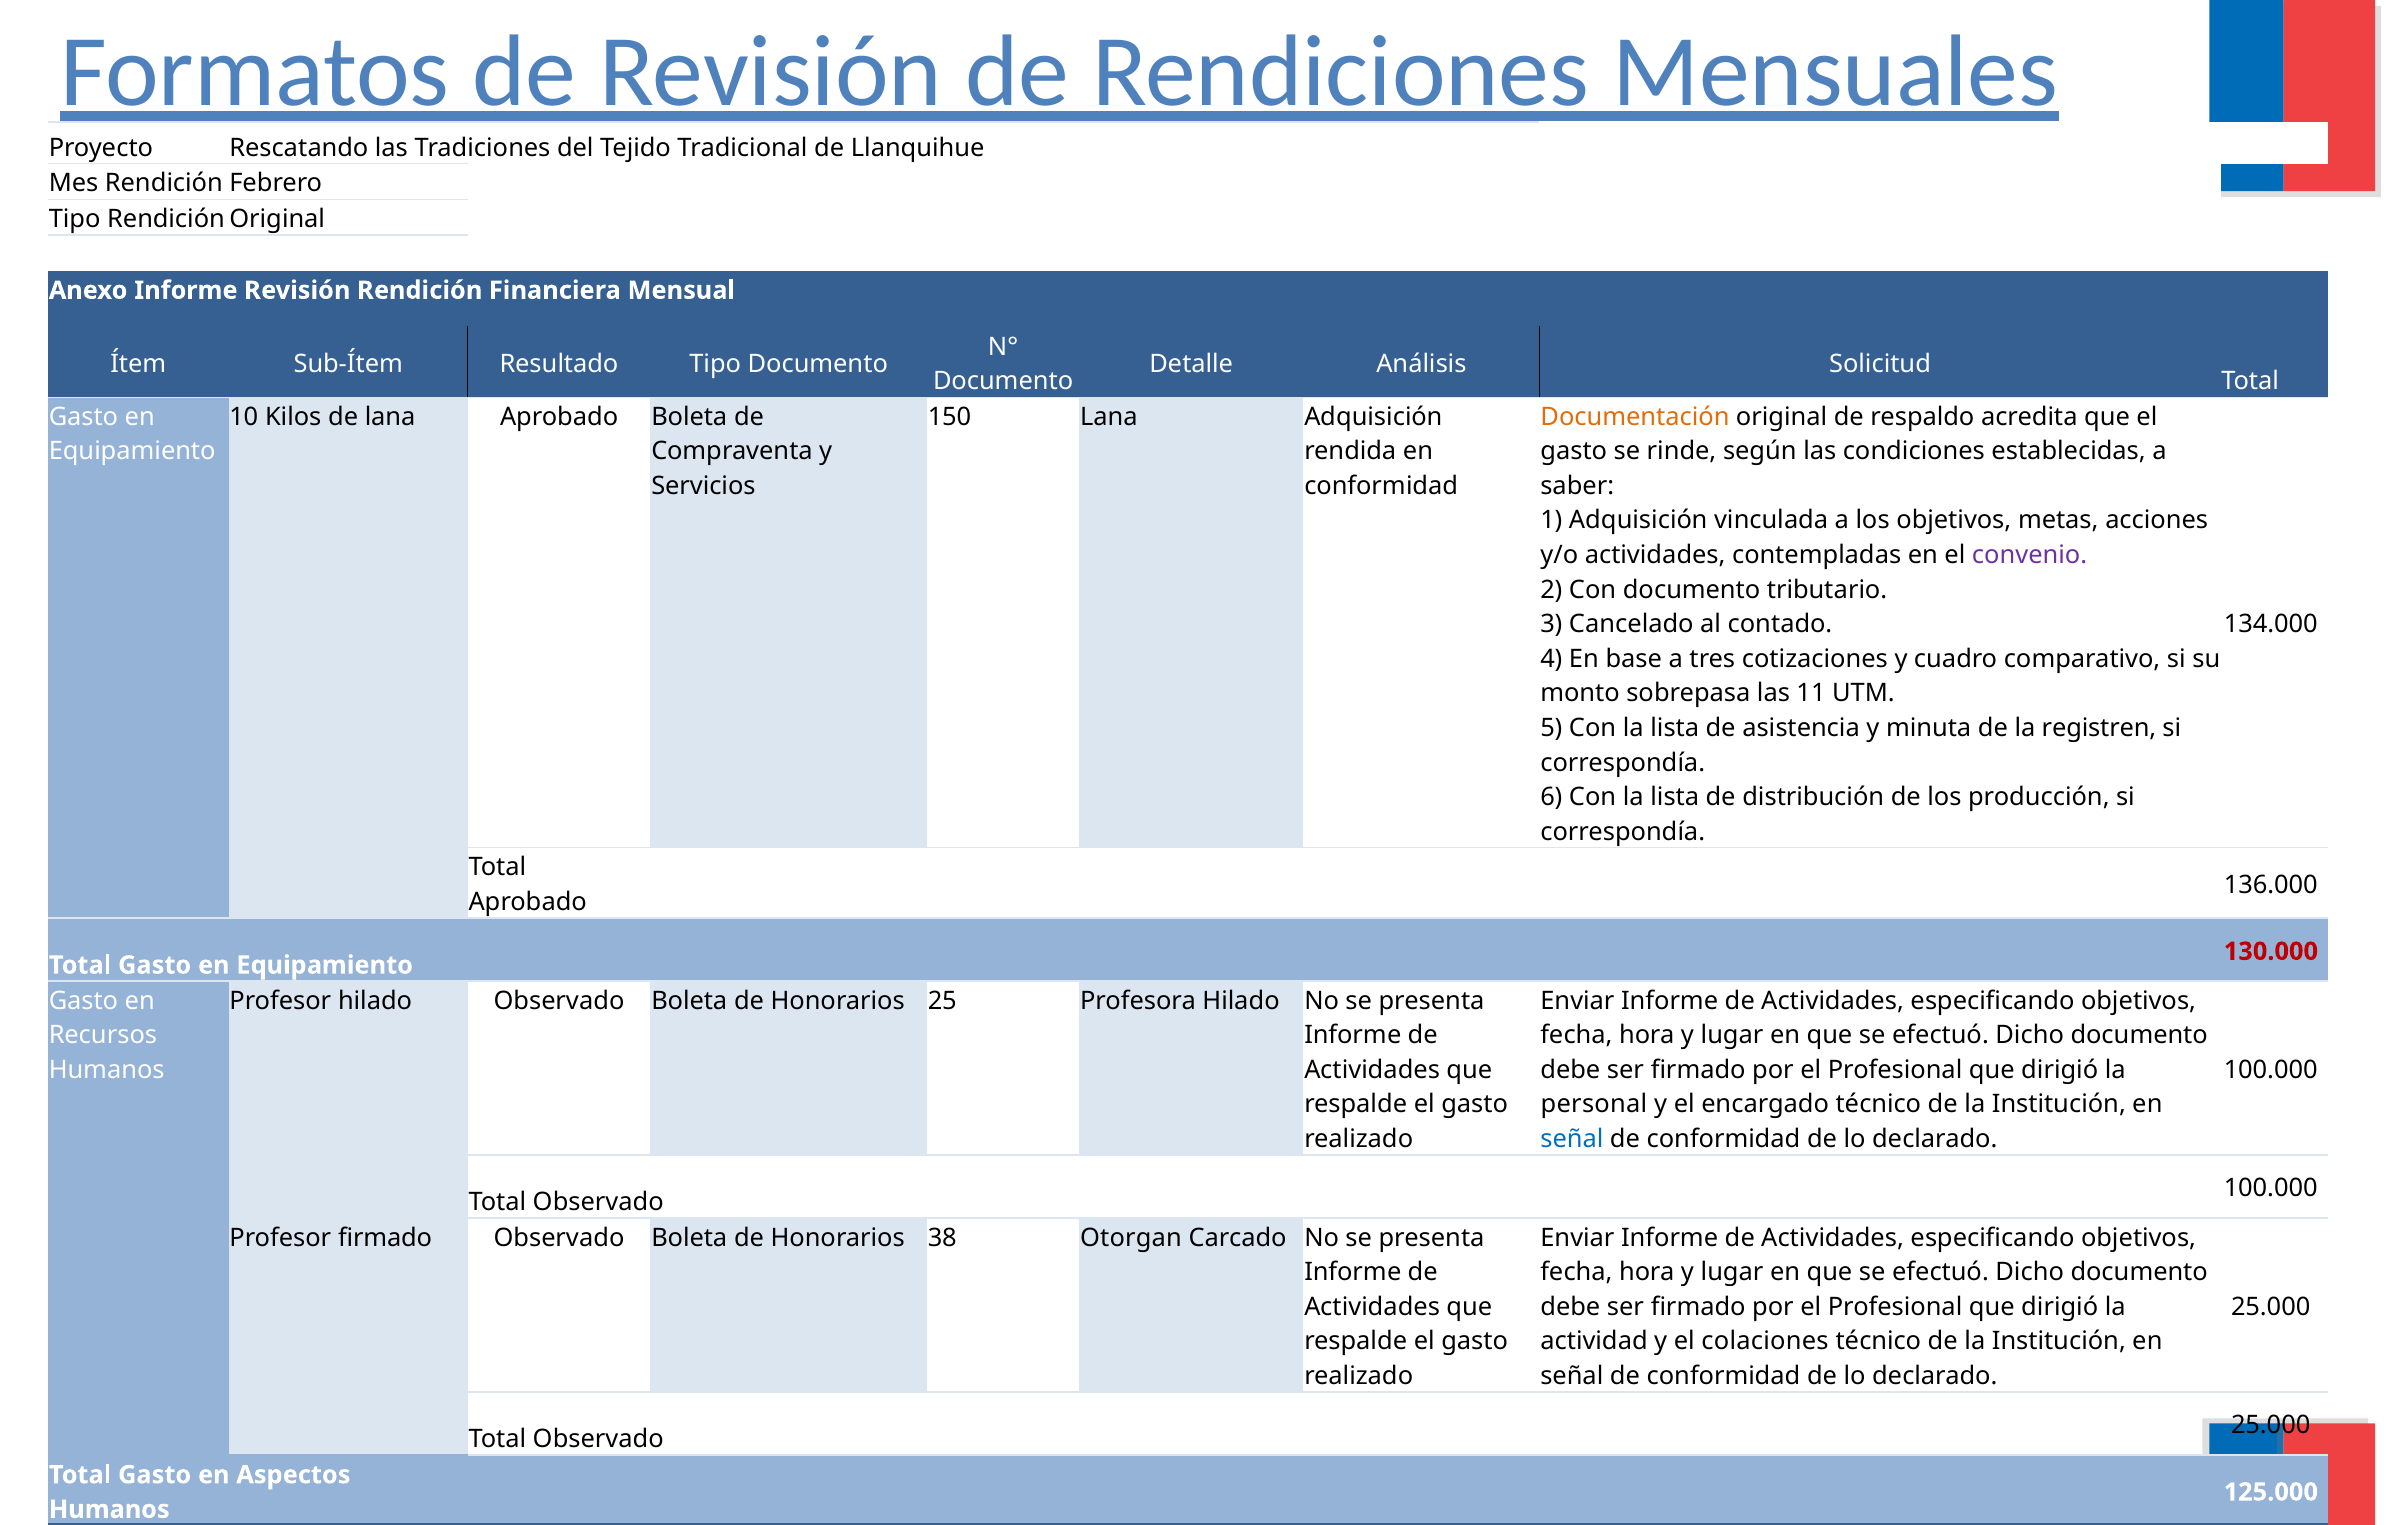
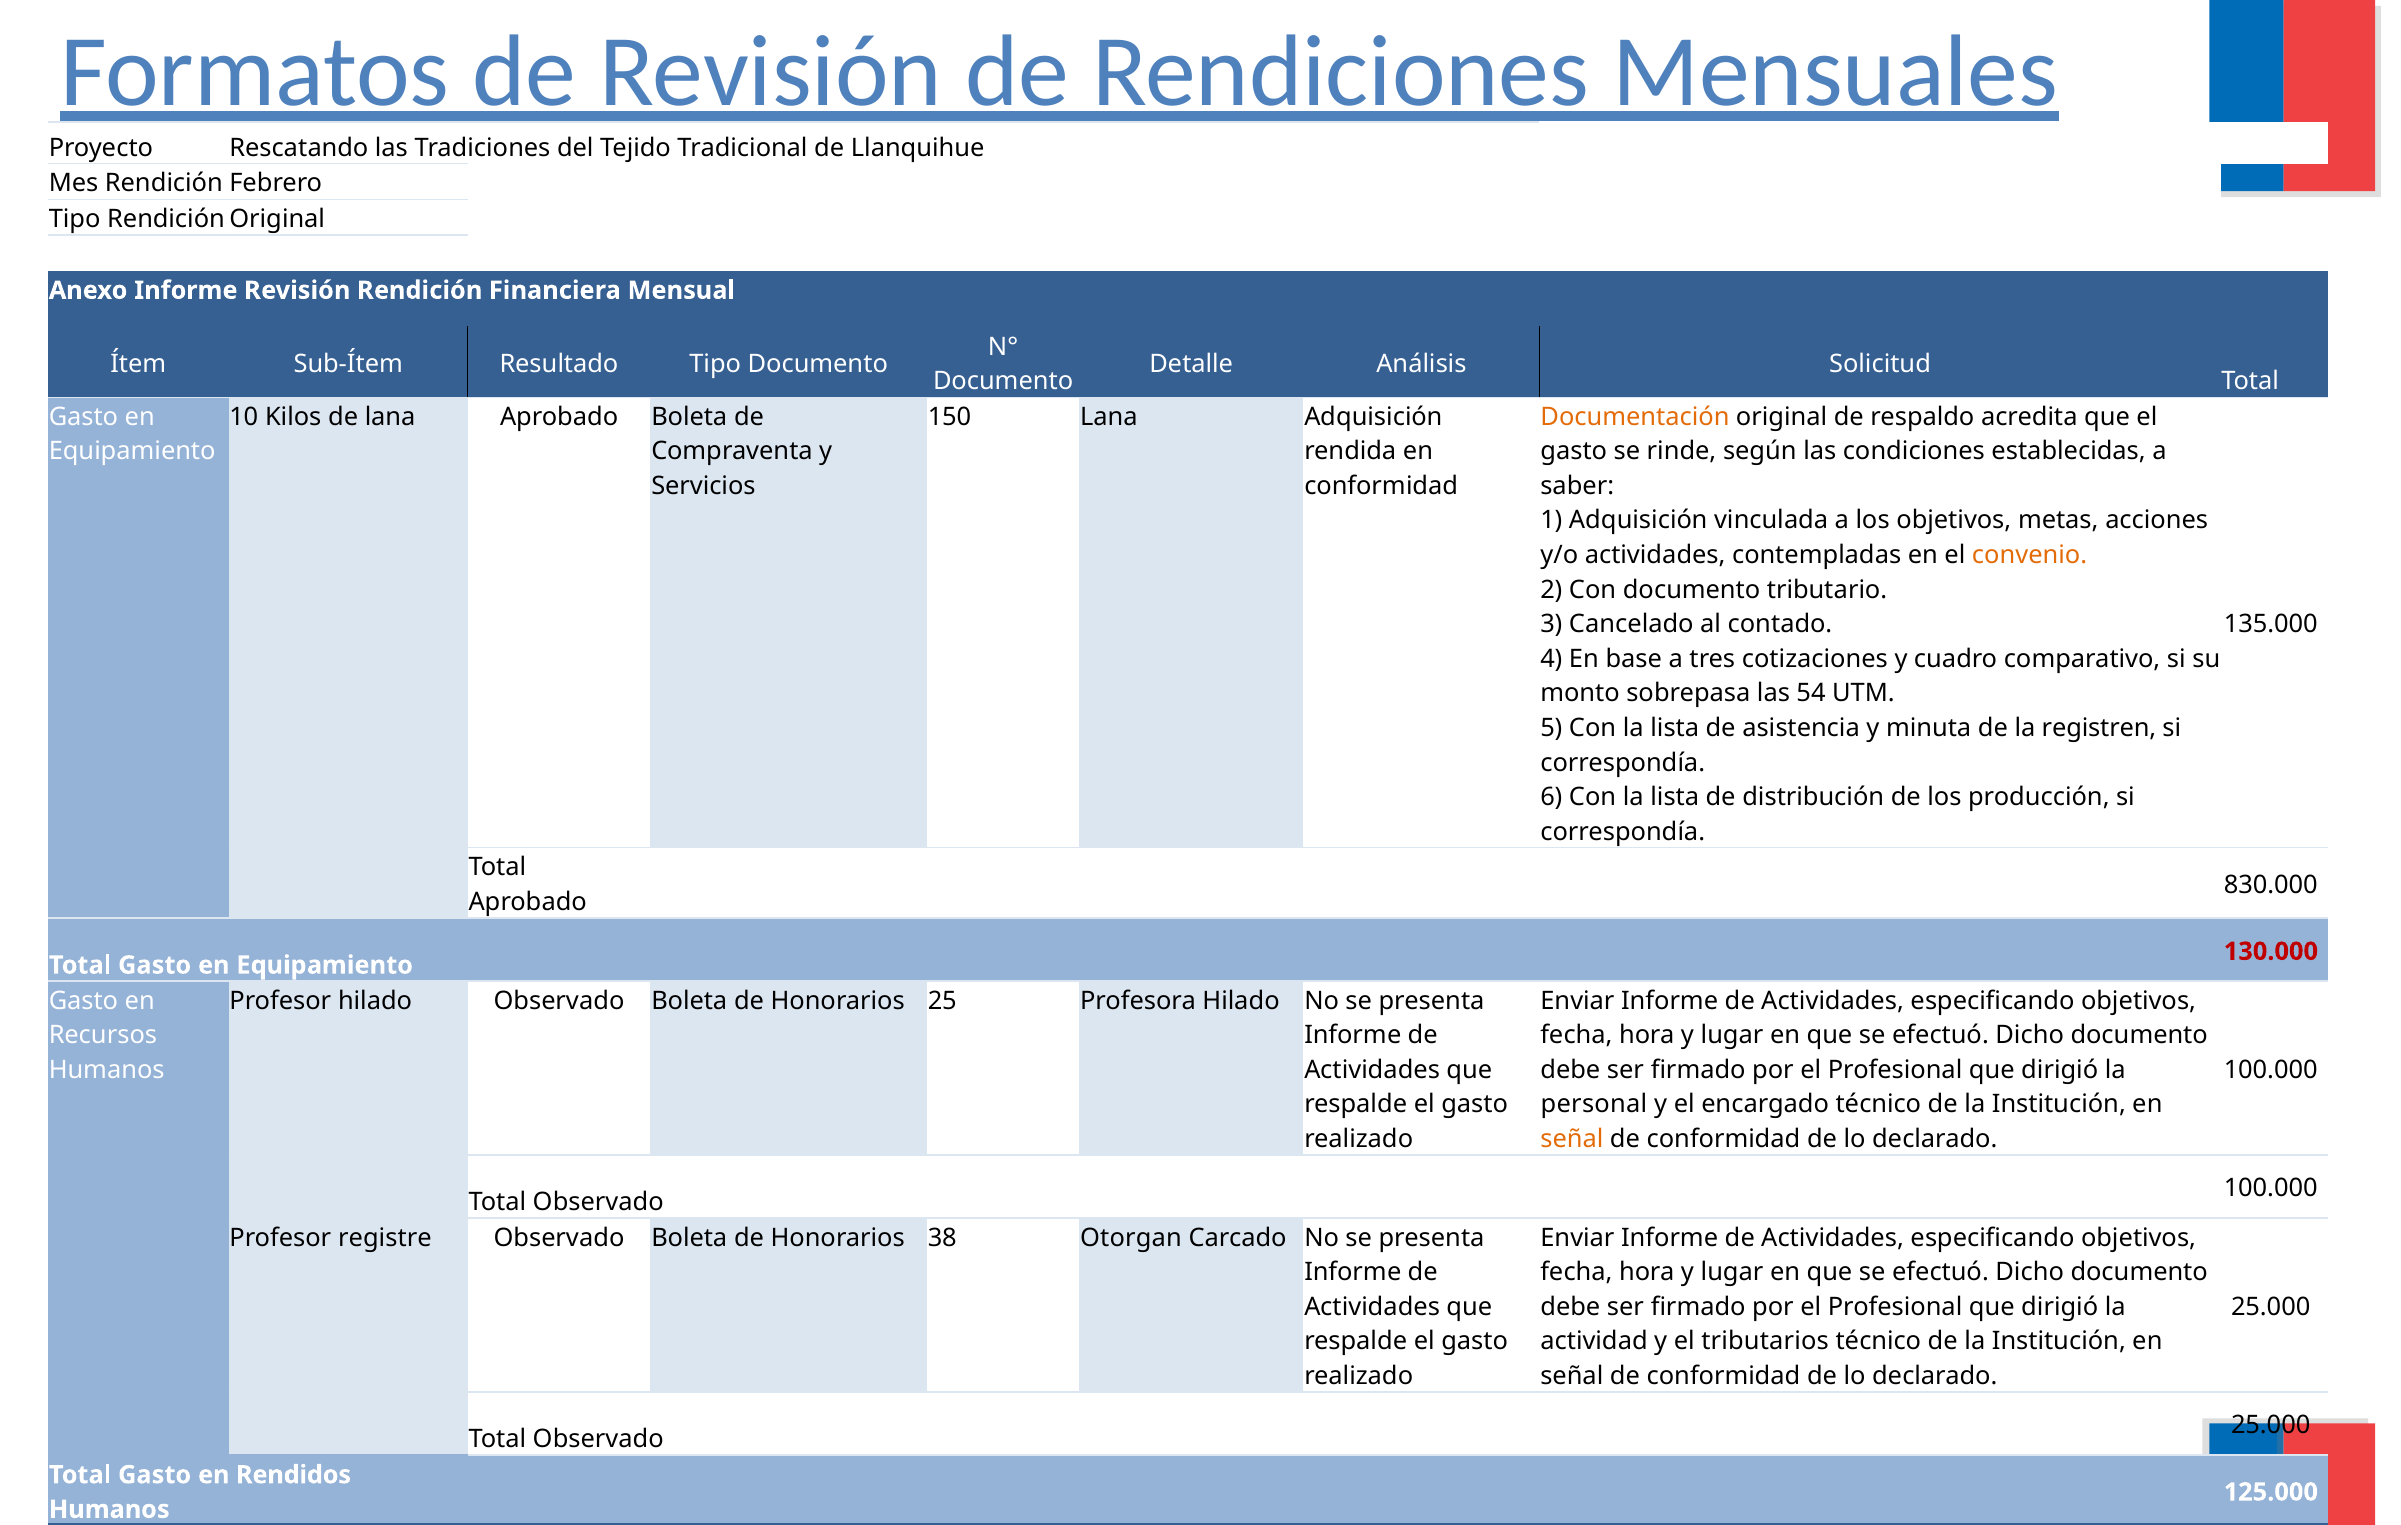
convenio colour: purple -> orange (2030, 555)
134.000: 134.000 -> 135.000 (2271, 624)
11: 11 -> 54 (1811, 693)
136.000: 136.000 -> 830.000 (2271, 885)
señal colour: blue -> orange (1572, 1139)
Profesor firmado: firmado -> registre (385, 1238)
colaciones: colaciones -> tributarios (1765, 1341)
Aspectos: Aspectos -> Rendidos (294, 1475)
